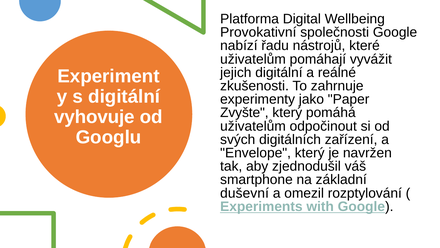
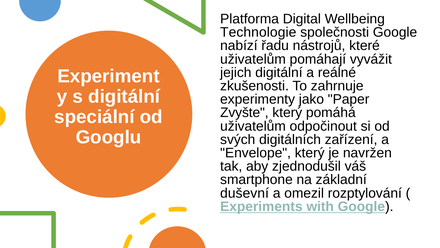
Provokativní: Provokativní -> Technologie (258, 32)
vyhovuje: vyhovuje -> speciální (94, 117)
